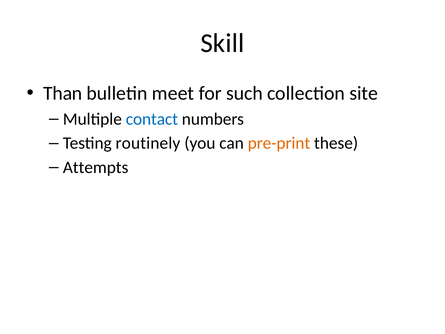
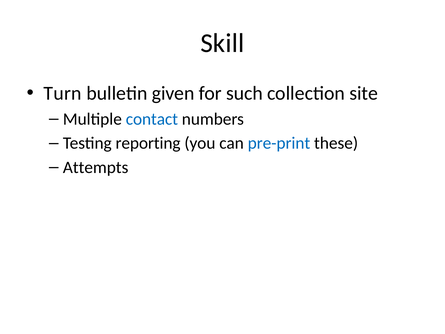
Than: Than -> Turn (63, 93)
meet: meet -> given (173, 93)
routinely: routinely -> reporting (148, 143)
pre-print colour: orange -> blue (279, 143)
